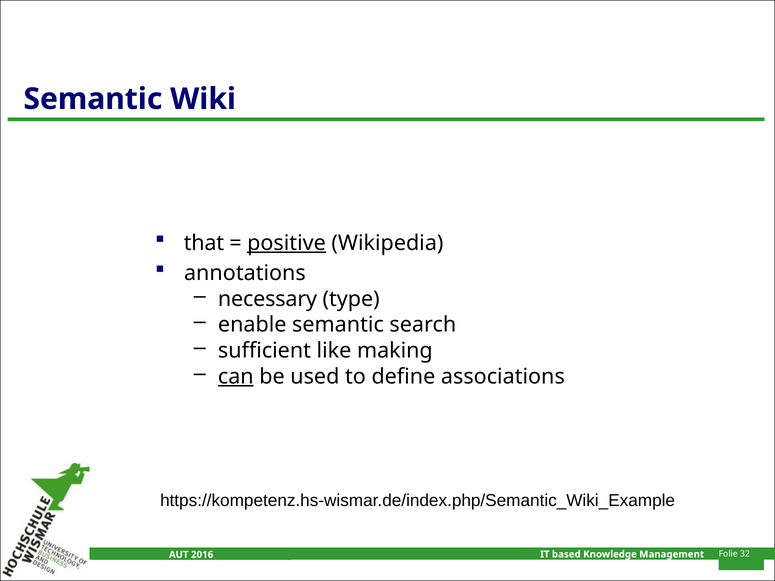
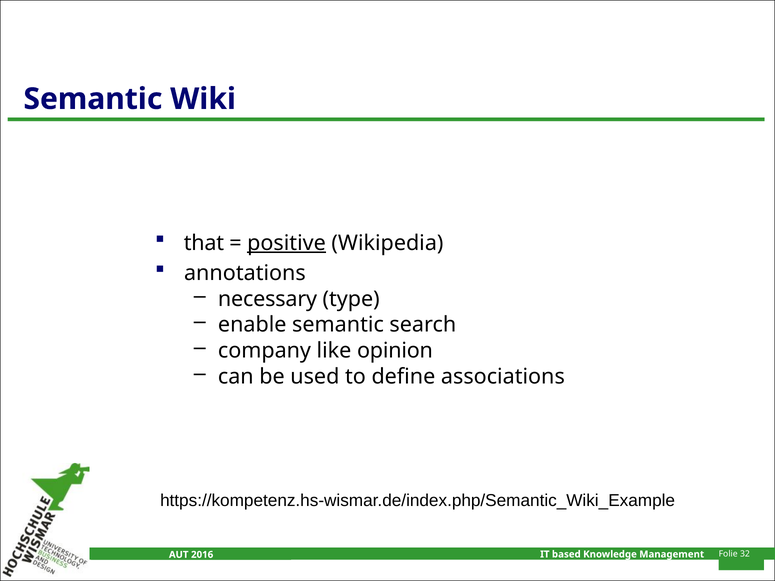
sufficient: sufficient -> company (264, 351)
making: making -> opinion (395, 351)
can underline: present -> none (236, 377)
